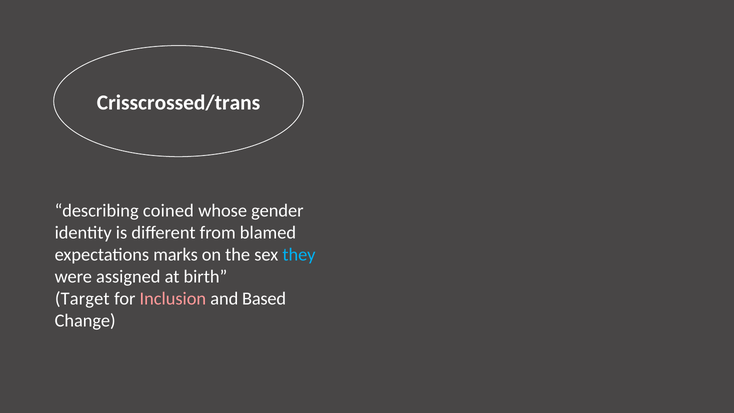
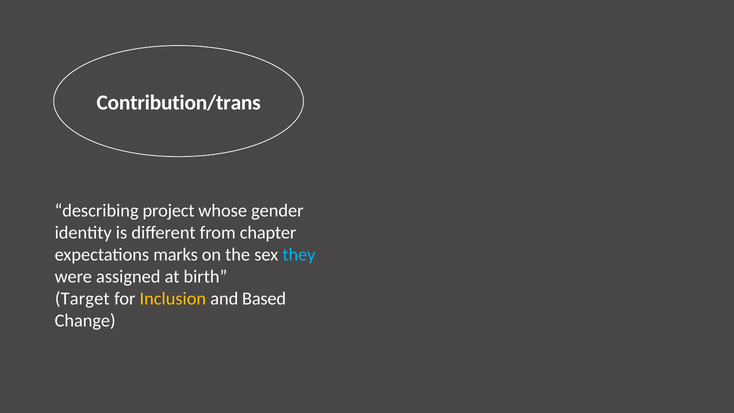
Crisscrossed/trans: Crisscrossed/trans -> Contribution/trans (179, 103)
coined: coined -> project (169, 211)
blamed: blamed -> chapter (268, 233)
Inclusion colour: pink -> yellow (173, 299)
